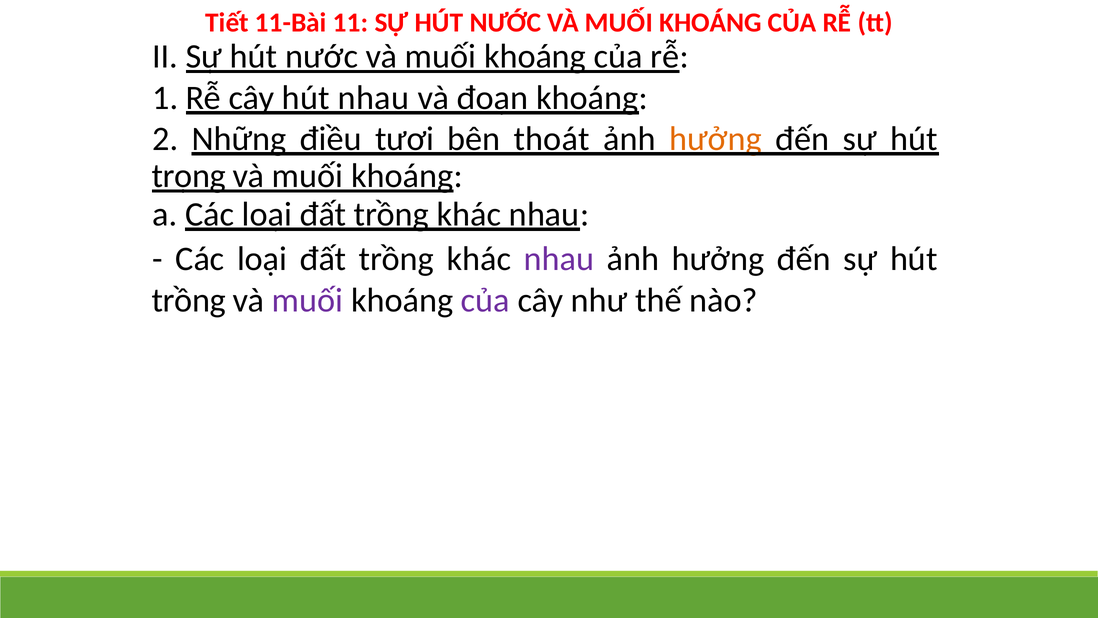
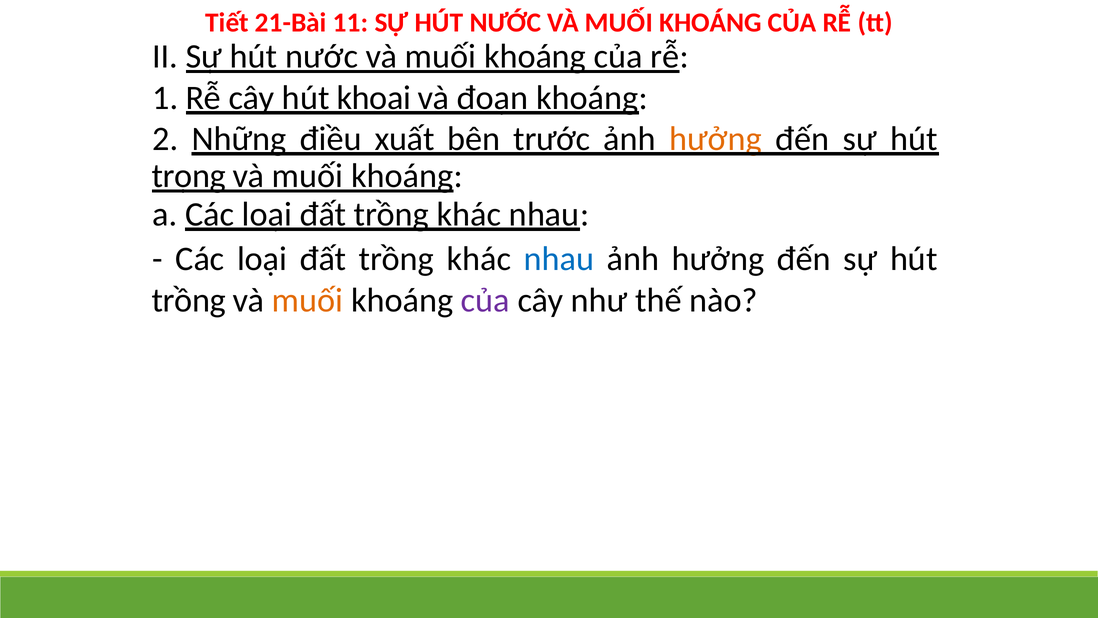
11-Bài: 11-Bài -> 21-Bài (291, 22)
hút nhau: nhau -> khoai (374, 98)
tươi: tươi -> xuất (405, 139)
thoát: thoát -> trước (552, 139)
nhau colour: purple -> blue (559, 259)
muối colour: purple -> orange (308, 300)
